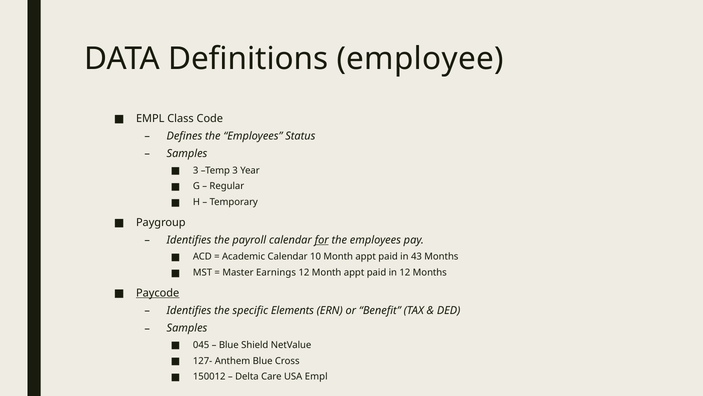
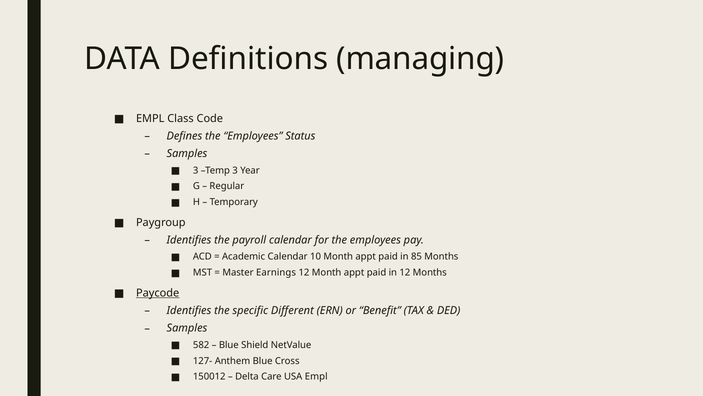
employee: employee -> managing (420, 59)
for underline: present -> none (322, 240)
43: 43 -> 85 (416, 256)
Elements: Elements -> Different (292, 310)
045: 045 -> 582 (201, 344)
